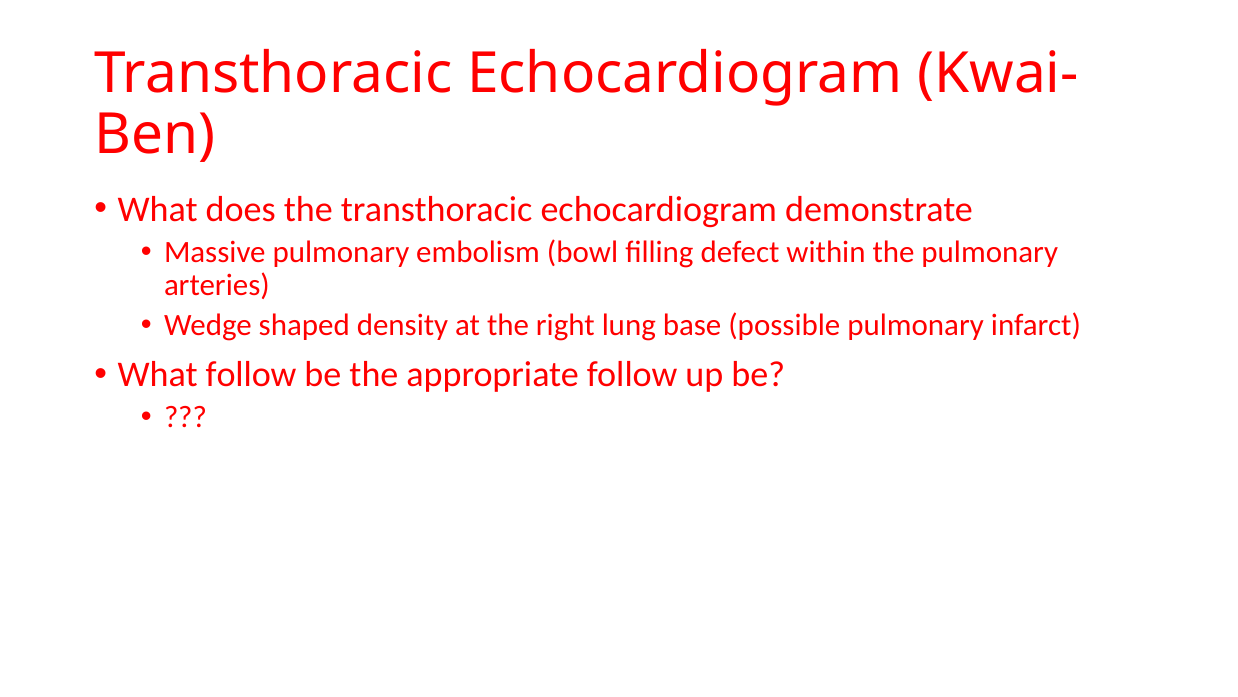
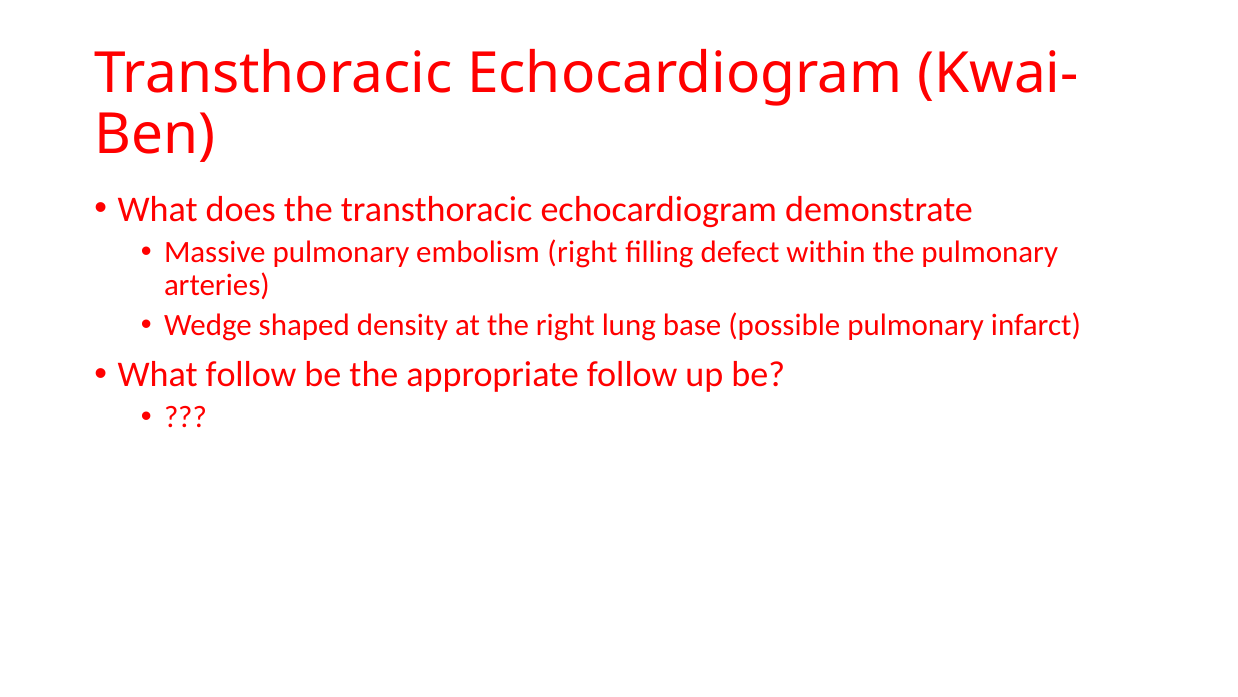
embolism bowl: bowl -> right (582, 252)
